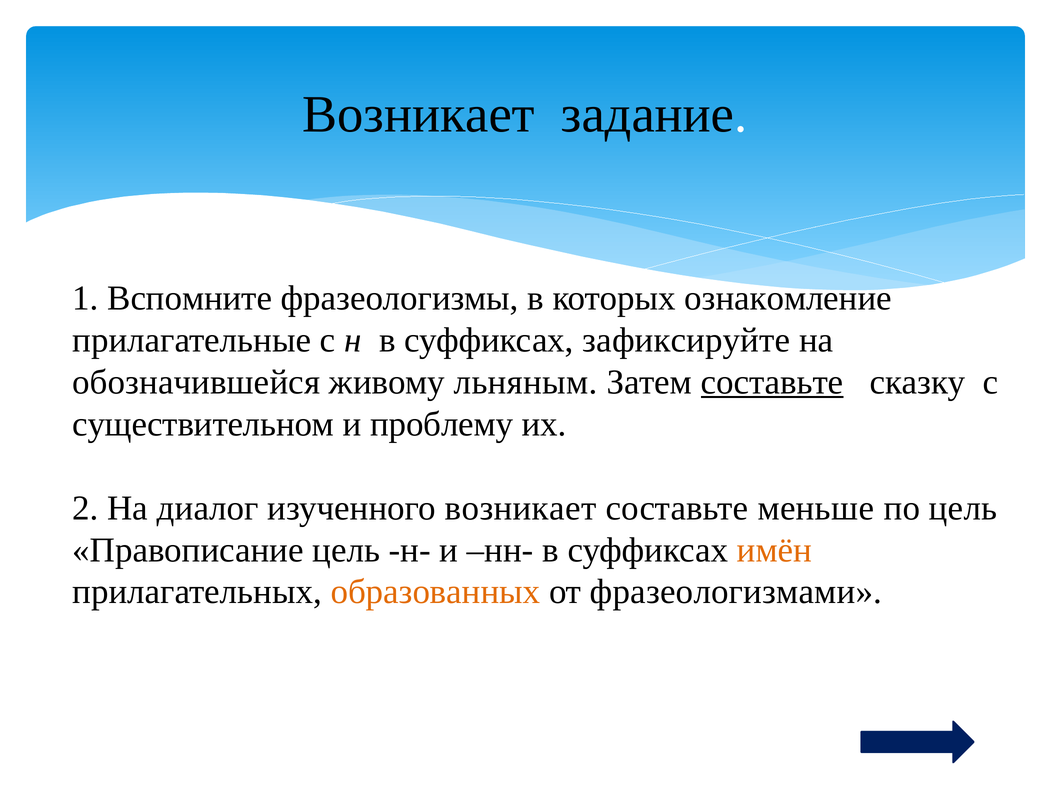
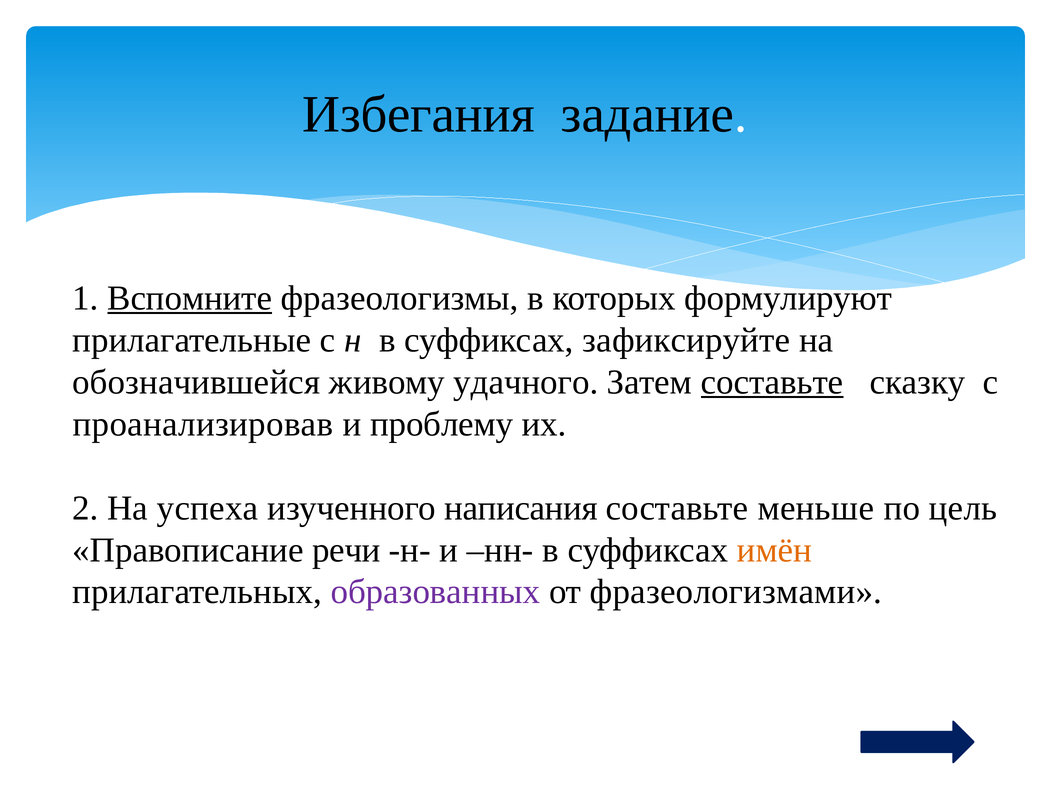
Возникает: Возникает -> Избегания (419, 114)
Вспомните underline: none -> present (190, 298)
ознакомление: ознакомление -> формулируют (788, 298)
льняным: льняным -> удачного (526, 382)
существительном: существительном -> проанализировав (203, 424)
диалог: диалог -> успеха (208, 508)
изученного возникает: возникает -> написания (521, 508)
Правописание цель: цель -> речи (346, 550)
образованных colour: orange -> purple (435, 592)
